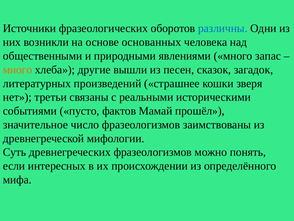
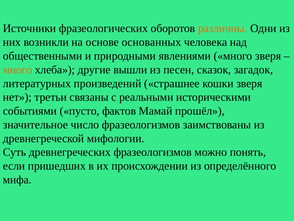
различны colour: blue -> orange (223, 28)
много запас: запас -> зверя (268, 56)
интересных: интересных -> пришедших (57, 166)
